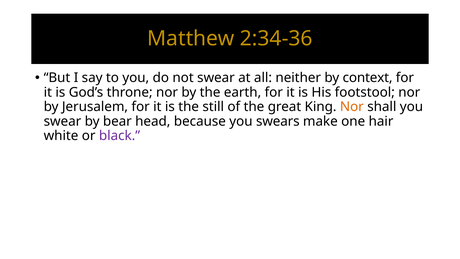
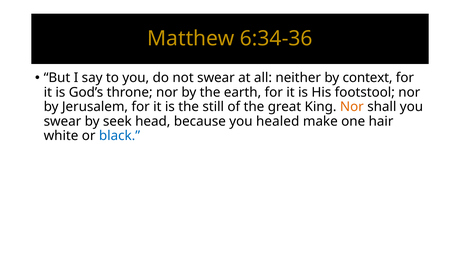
2:34-36: 2:34-36 -> 6:34-36 (276, 39)
bear: bear -> seek (117, 121)
swears: swears -> healed (278, 121)
black colour: purple -> blue (120, 136)
